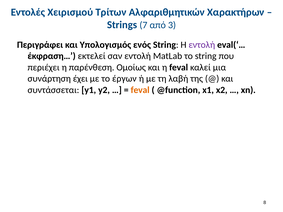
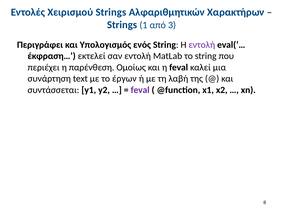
Χειρισμού Τρίτων: Τρίτων -> Strings (111, 12)
7: 7 -> 1 (143, 25)
έχει: έχει -> text (80, 79)
feval colour: orange -> purple (140, 90)
